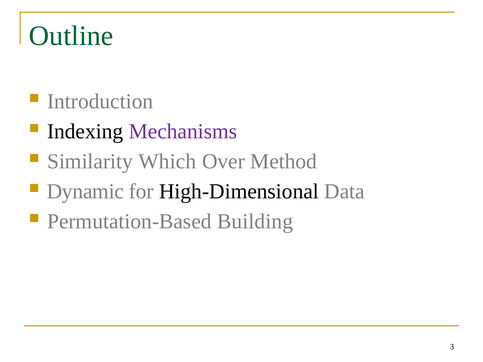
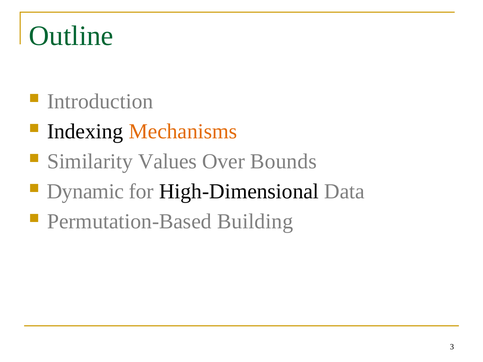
Mechanisms colour: purple -> orange (183, 131)
Which: Which -> Values (168, 161)
Method: Method -> Bounds (284, 161)
